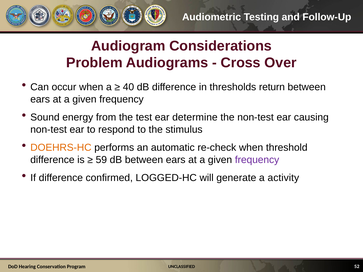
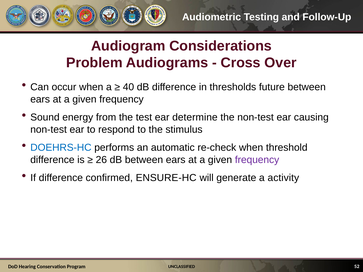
return: return -> future (272, 87)
DOEHRS-HC colour: orange -> blue (61, 148)
59: 59 -> 26 (101, 160)
LOGGED-HC: LOGGED-HC -> ENSURE-HC (166, 178)
